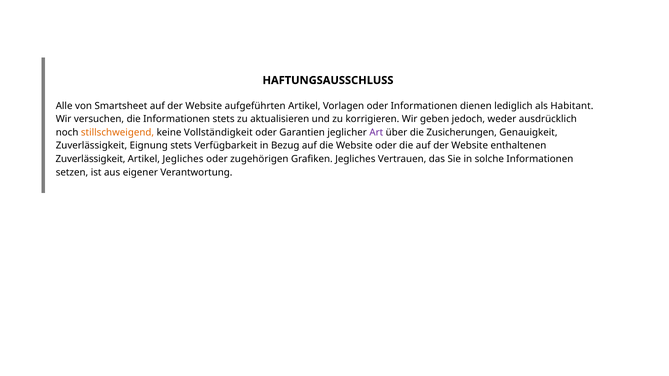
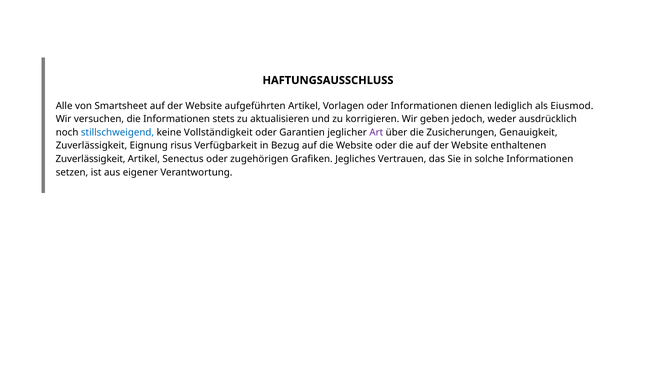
Habitant: Habitant -> Eiusmod (572, 106)
stillschweigend colour: orange -> blue (118, 133)
Eignung stets: stets -> risus (181, 146)
Artikel Jegliches: Jegliches -> Senectus (183, 159)
